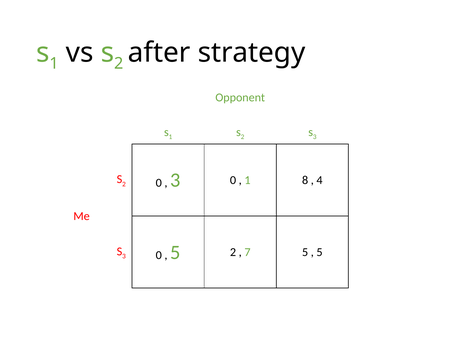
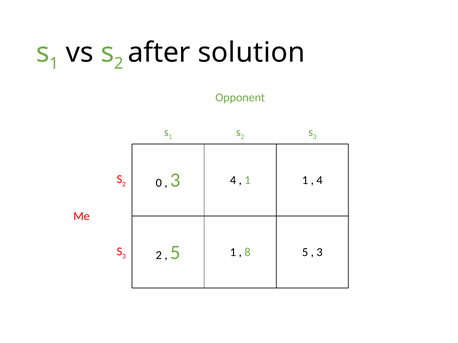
strategy: strategy -> solution (251, 53)
0: 0 -> 4 (233, 180)
1 8: 8 -> 1 (305, 180)
0: 0 -> 2 (159, 255)
5 2: 2 -> 1 (233, 253)
7: 7 -> 8 (247, 253)
5: 5 -> 3 (320, 253)
